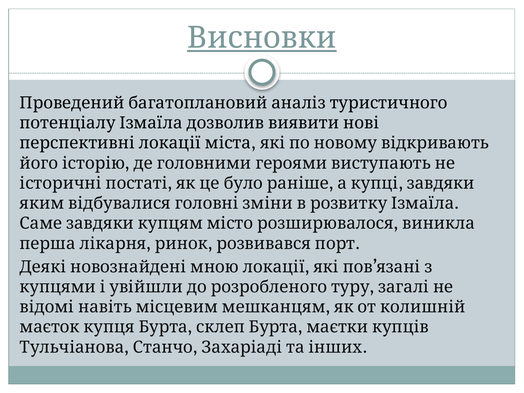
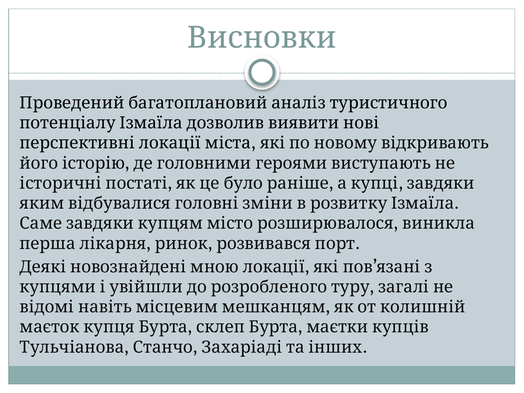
Висновки underline: present -> none (262, 38)
